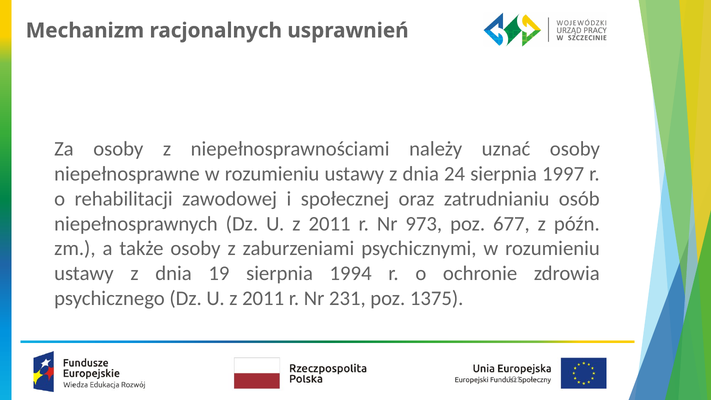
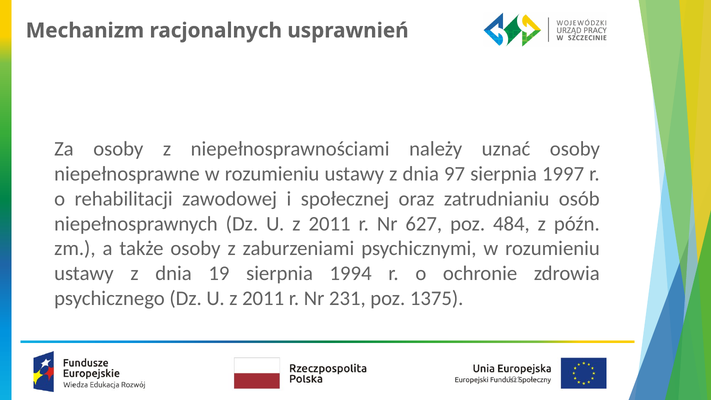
24: 24 -> 97 (455, 174)
973: 973 -> 627 (424, 224)
677: 677 -> 484 (511, 224)
